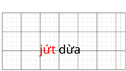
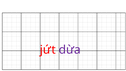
dừa colour: black -> purple (70, 50)
